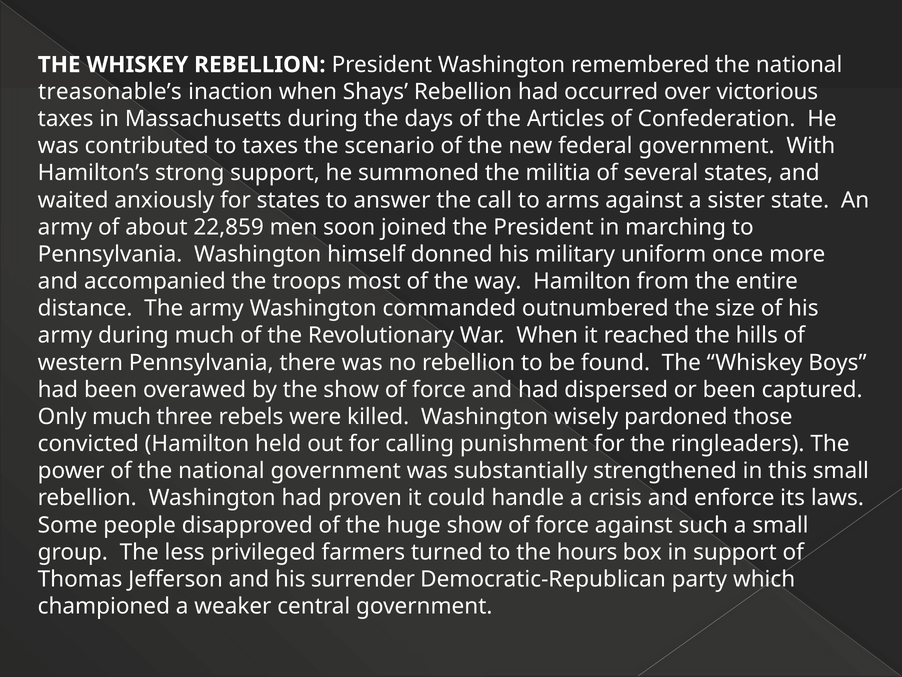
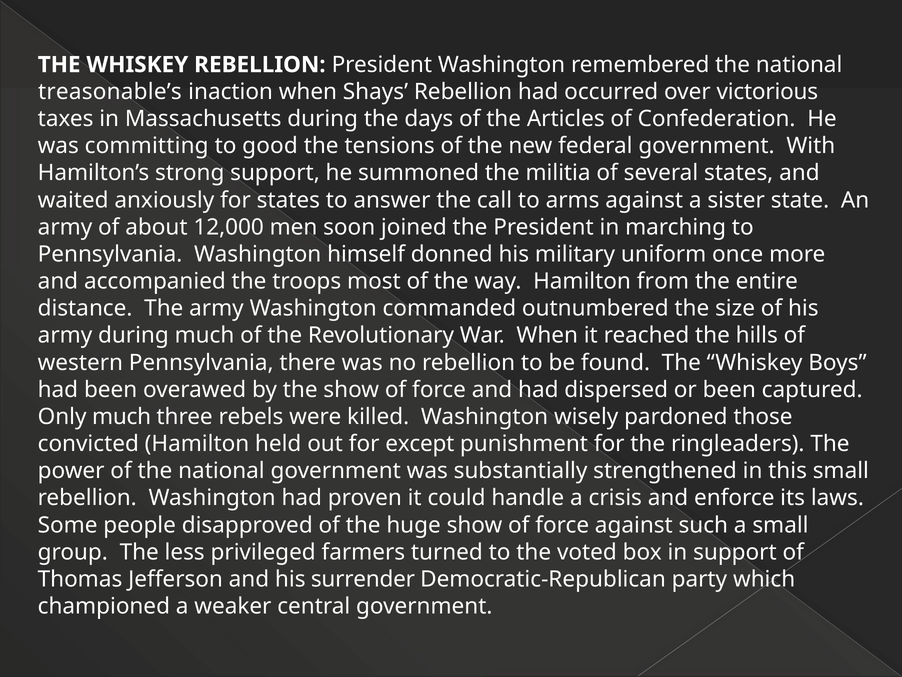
contributed: contributed -> committing (147, 146)
to taxes: taxes -> good (270, 146)
scenario: scenario -> tensions (390, 146)
22,859: 22,859 -> 12,000 (229, 227)
calling: calling -> except (420, 443)
hours: hours -> voted (587, 552)
